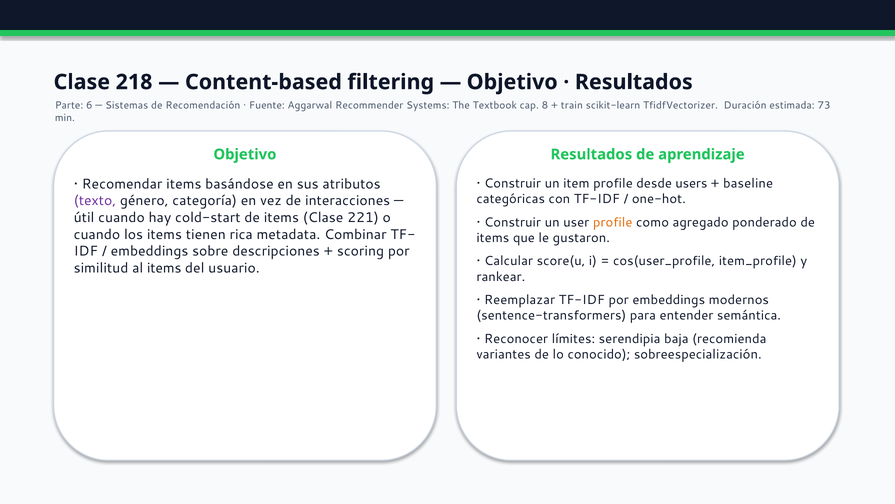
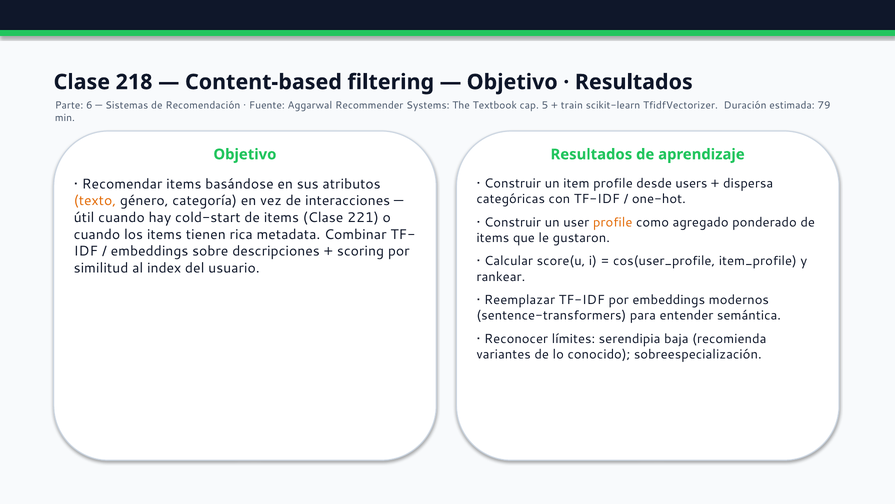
8: 8 -> 5 (545, 105)
73: 73 -> 79 (824, 105)
baseline: baseline -> dispersa (748, 183)
texto colour: purple -> orange (95, 201)
al items: items -> index (164, 268)
